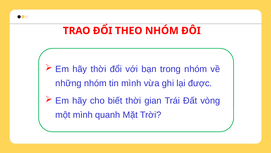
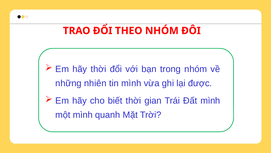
những nhóm: nhóm -> nhiên (95, 83)
Đất vòng: vòng -> mình (210, 100)
